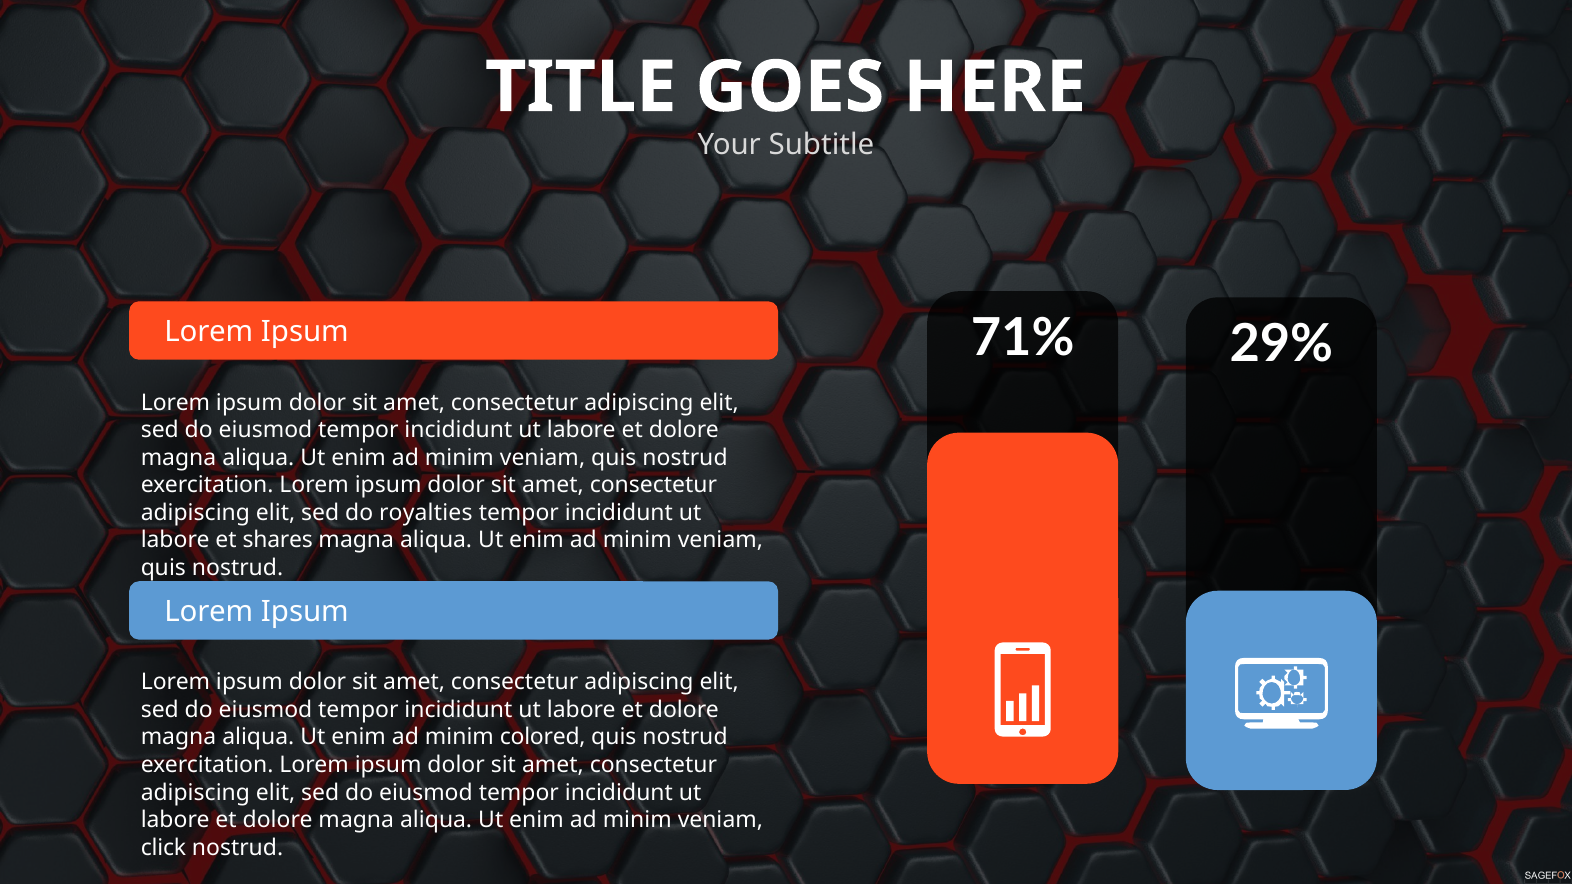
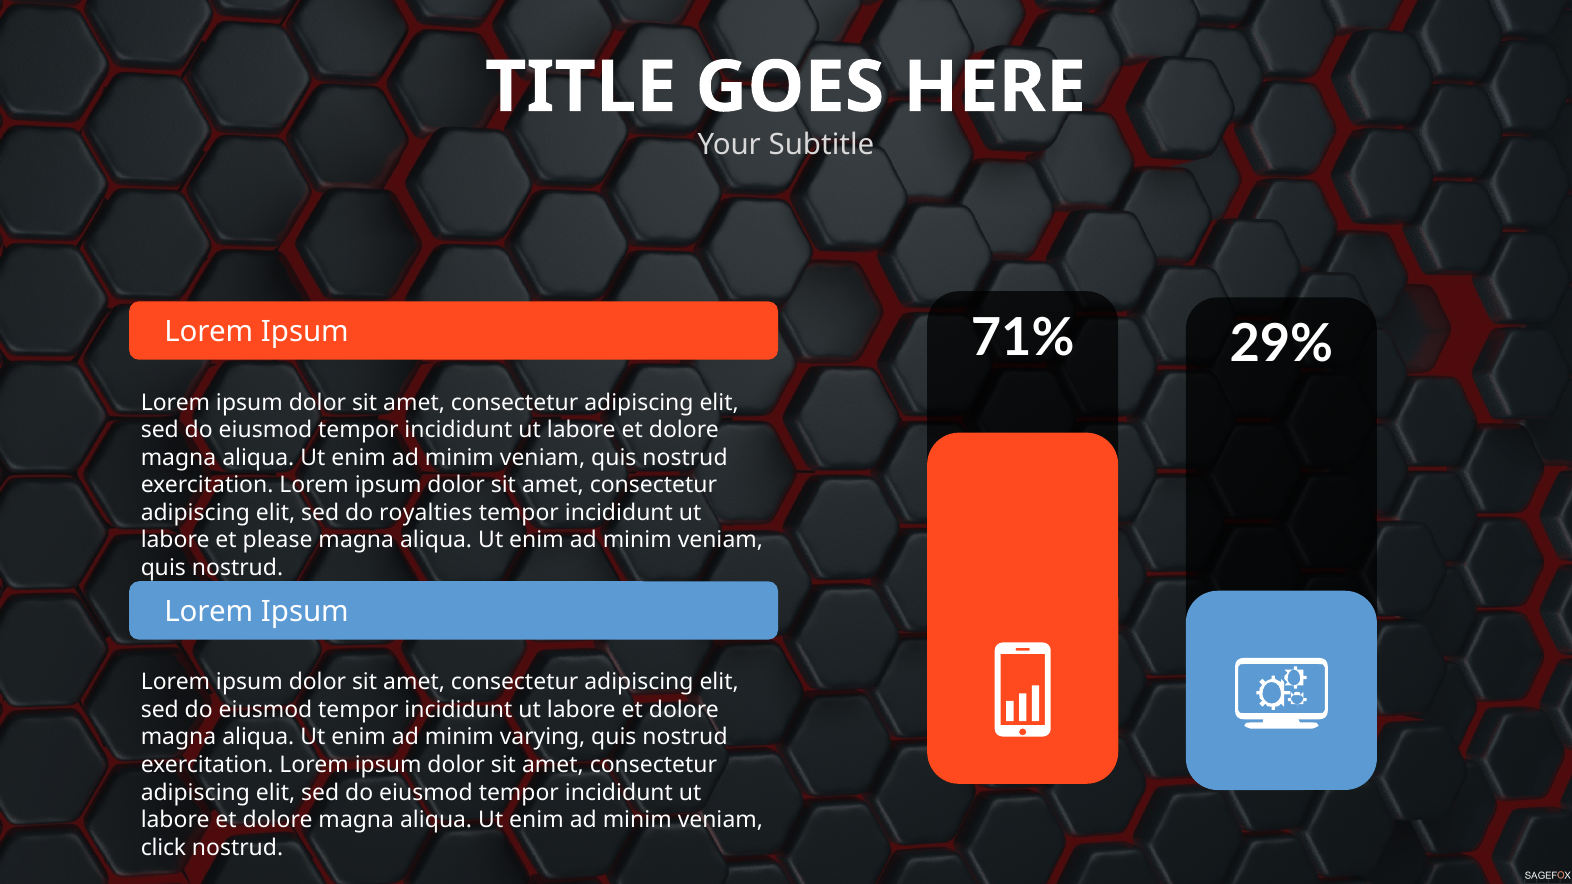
shares: shares -> please (278, 540)
colored: colored -> varying (543, 738)
